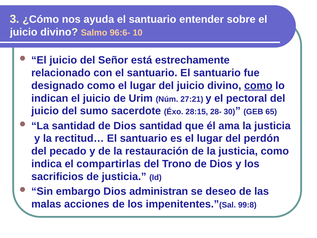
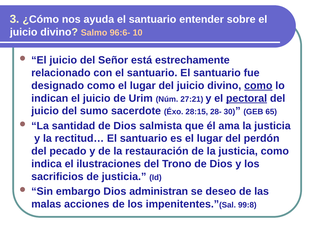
pectoral underline: none -> present (247, 98)
Dios santidad: santidad -> salmista (161, 126)
compartirlas: compartirlas -> ilustraciones (109, 164)
